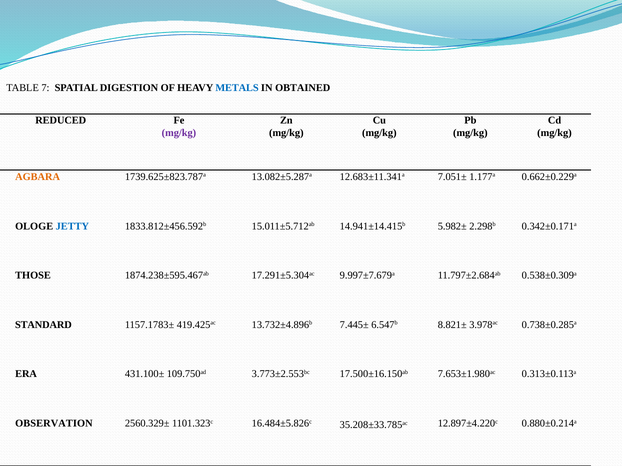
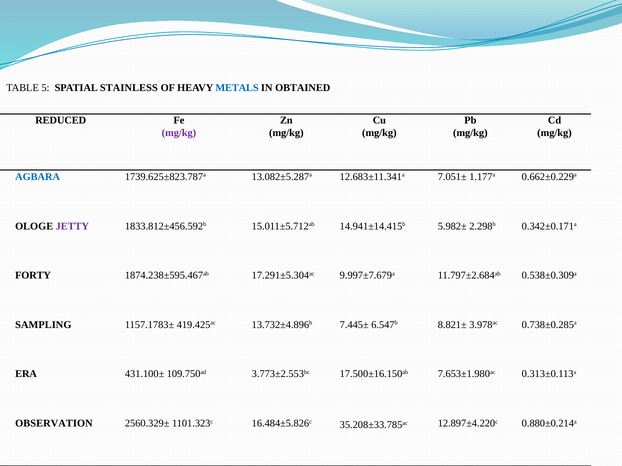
7: 7 -> 5 (45, 88)
DIGESTION: DIGESTION -> STAINLESS (129, 88)
AGBARA colour: orange -> blue (38, 177)
JETTY colour: blue -> purple (72, 226)
THOSE: THOSE -> FORTY (33, 276)
STANDARD: STANDARD -> SAMPLING (43, 325)
